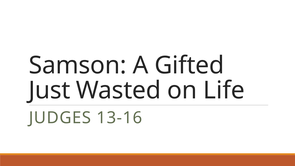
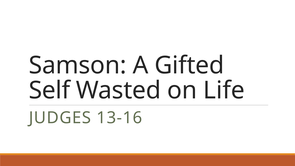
Just: Just -> Self (49, 90)
